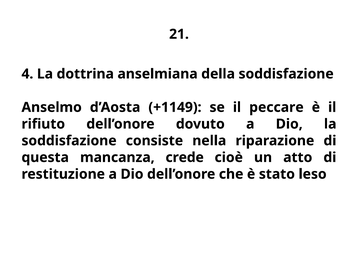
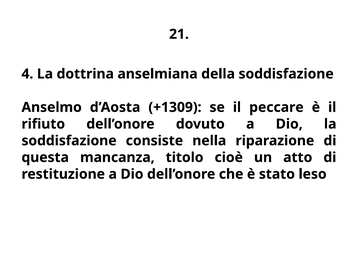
+1149: +1149 -> +1309 (175, 107)
crede: crede -> titolo (185, 157)
